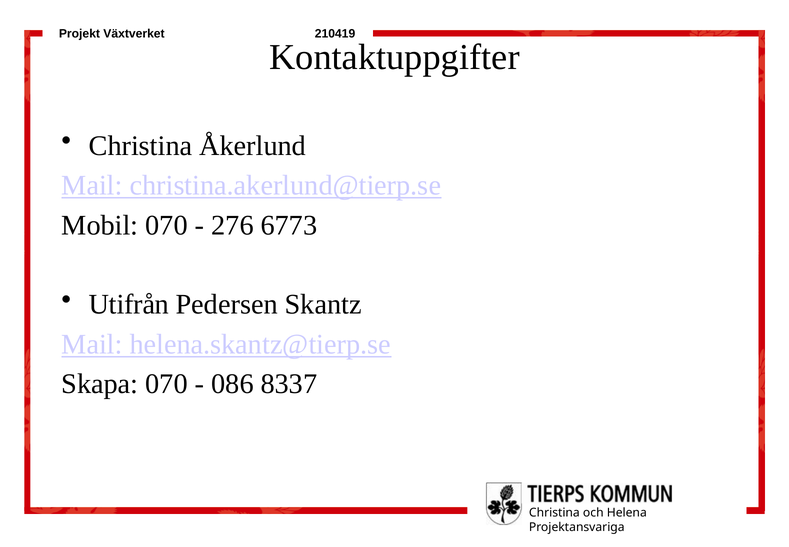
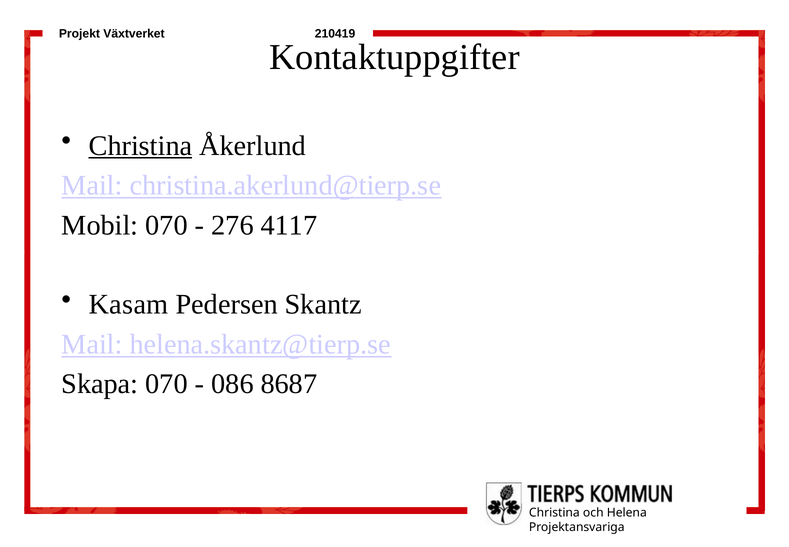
Christina underline: none -> present (140, 145)
6773: 6773 -> 4117 (289, 225)
Utifrån: Utifrån -> Kasam (129, 304)
8337: 8337 -> 8687 (289, 384)
